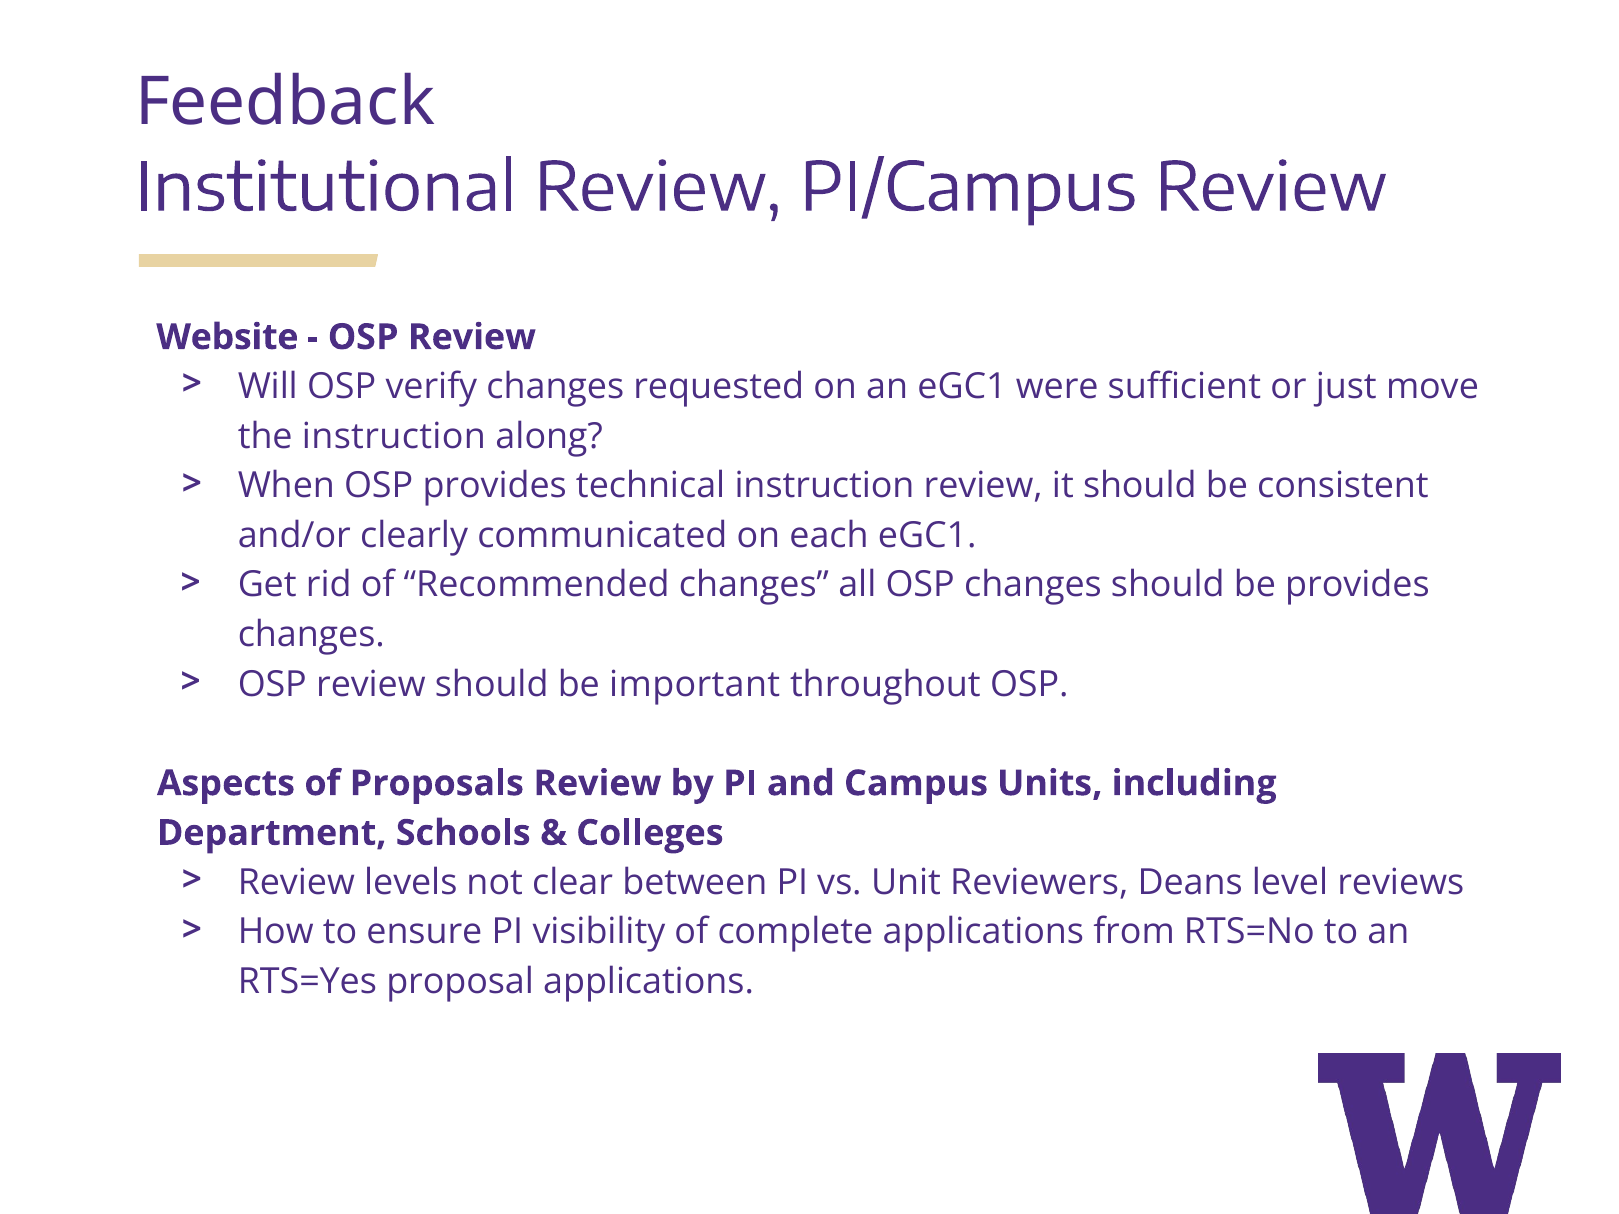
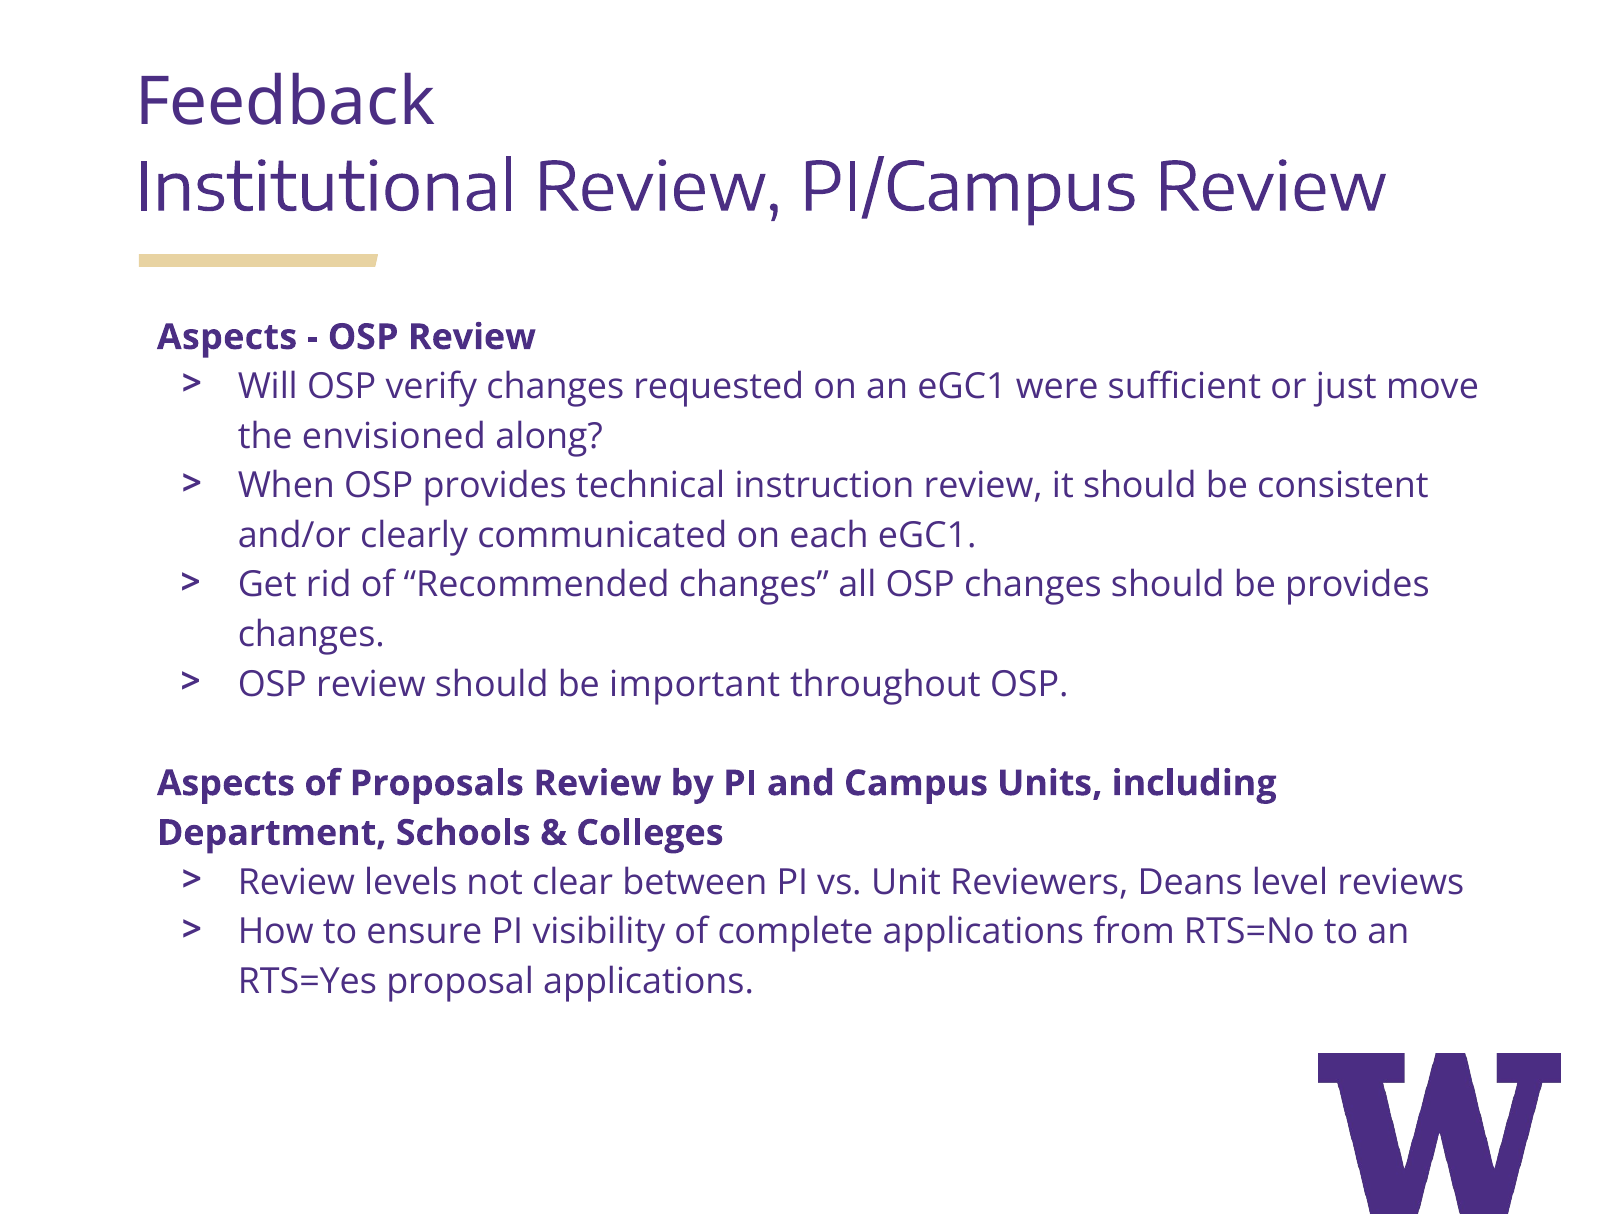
Website: Website -> Aspects (227, 337)
the instruction: instruction -> envisioned (394, 436)
